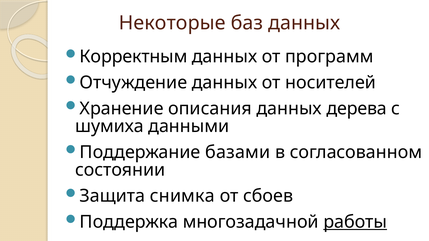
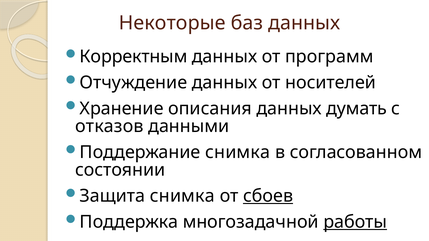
дерева: дерева -> думать (357, 109)
шумиха: шумиха -> отказов (109, 126)
Поддержание базами: базами -> снимка (238, 152)
сбоев underline: none -> present (268, 196)
